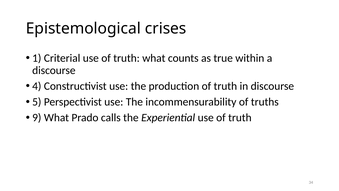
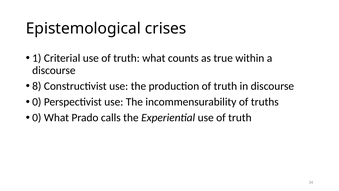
4: 4 -> 8 (37, 86)
5: 5 -> 0 (37, 102)
9: 9 -> 0 (37, 118)
